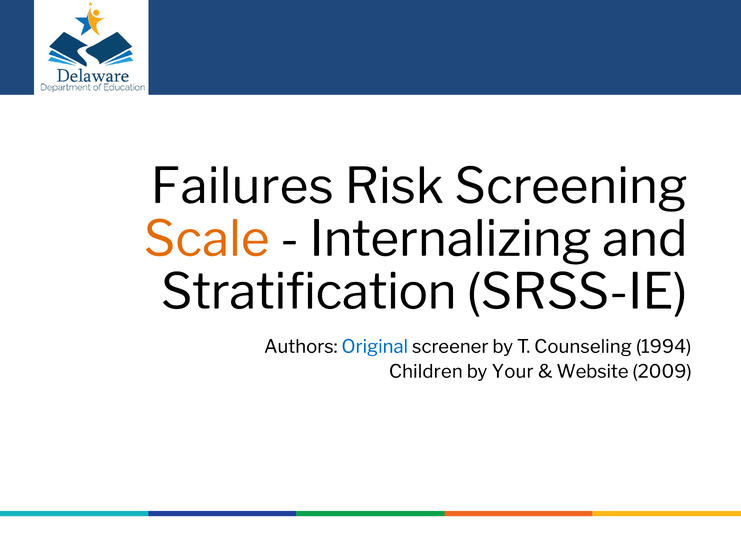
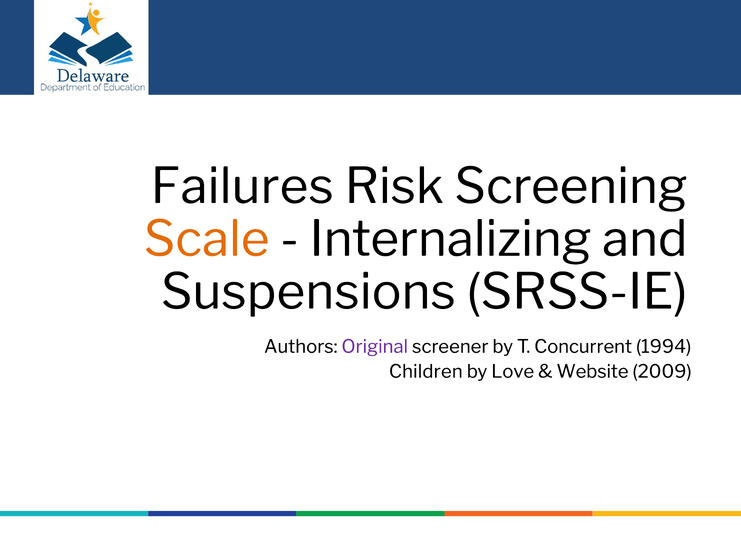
Stratification: Stratification -> Suspensions (308, 292)
Original colour: blue -> purple (375, 347)
Counseling: Counseling -> Concurrent (583, 347)
Your: Your -> Love (513, 371)
